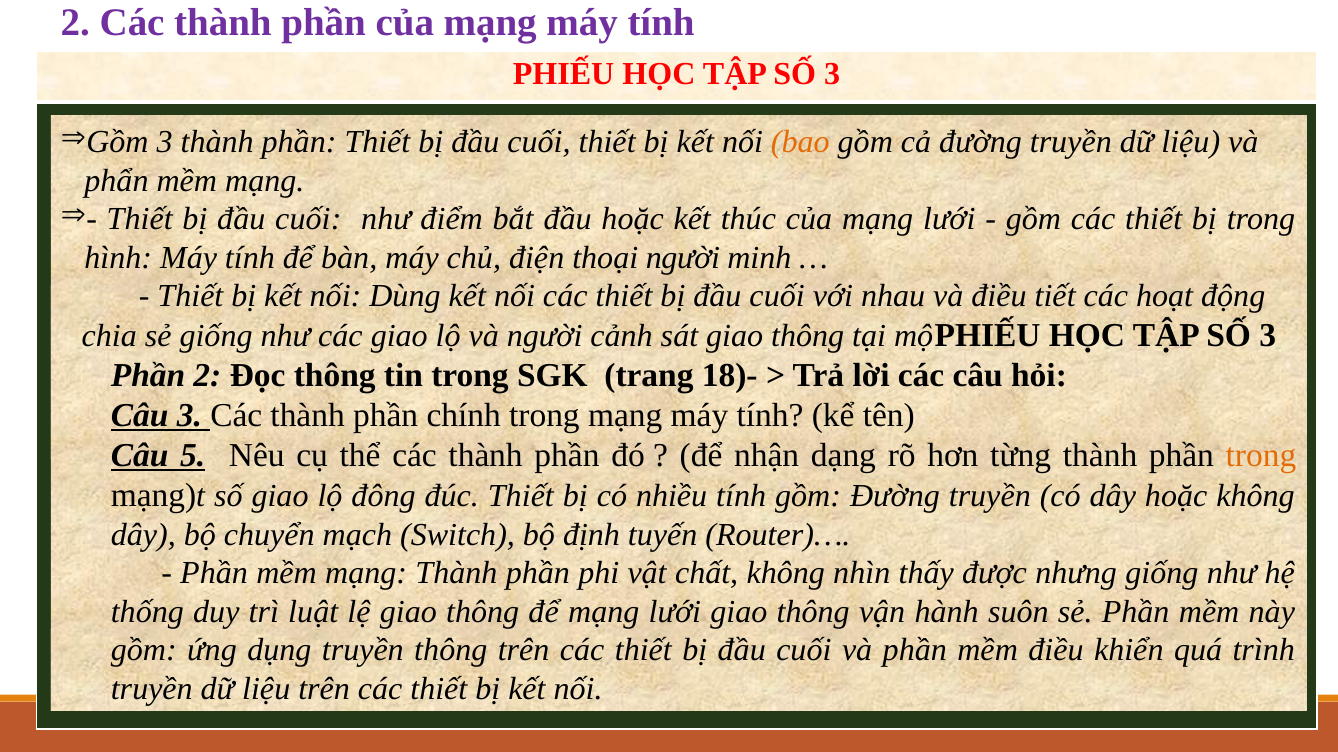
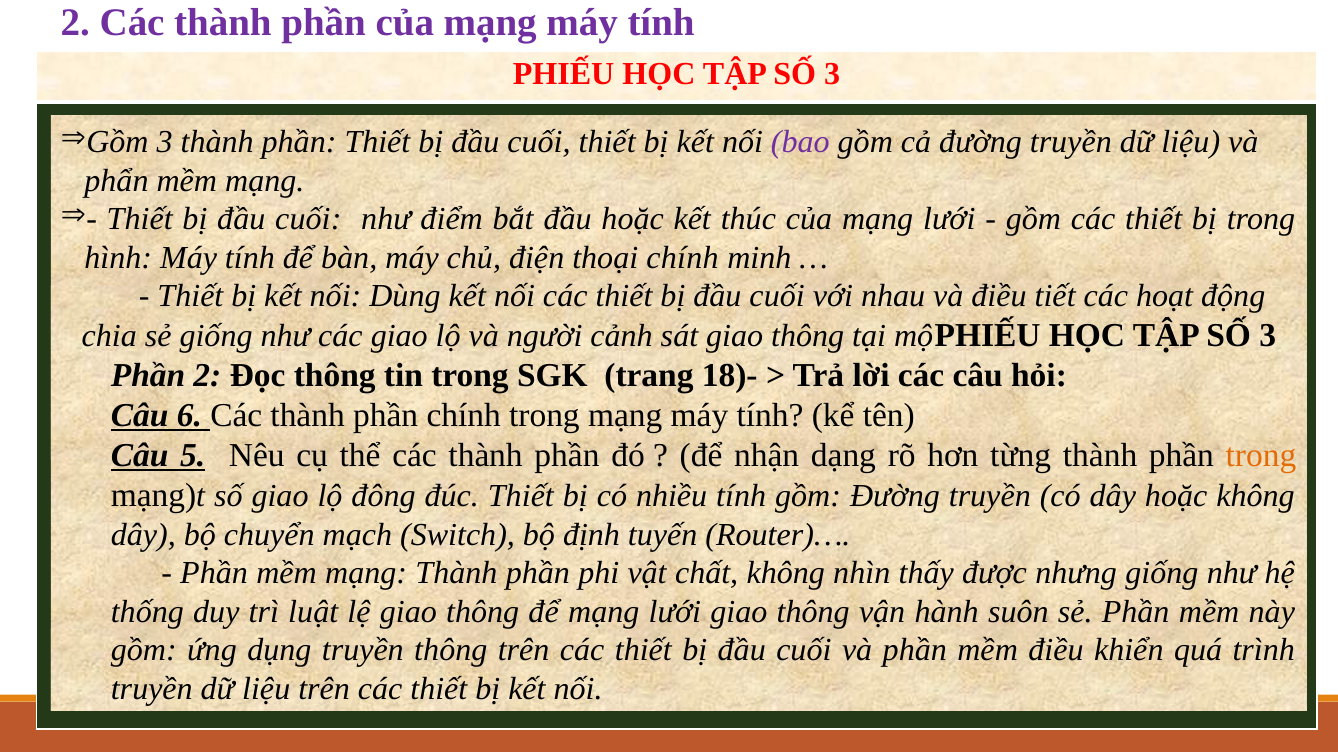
bao colour: orange -> purple (800, 142)
thoại người: người -> chính (683, 258)
Câu 3: 3 -> 6 (189, 416)
